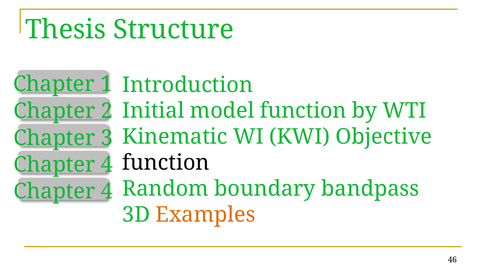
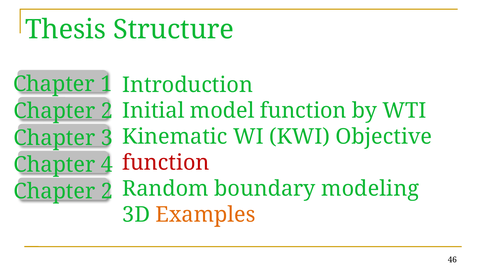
function colour: black -> red (166, 163)
bandpass: bandpass -> modeling (370, 189)
4: 4 -> 2 (107, 191)
